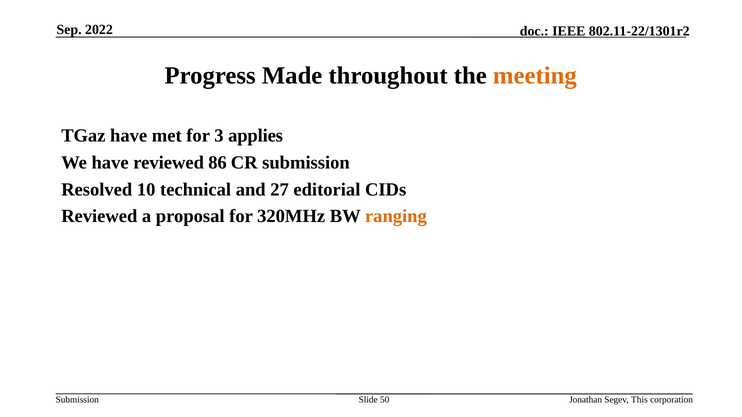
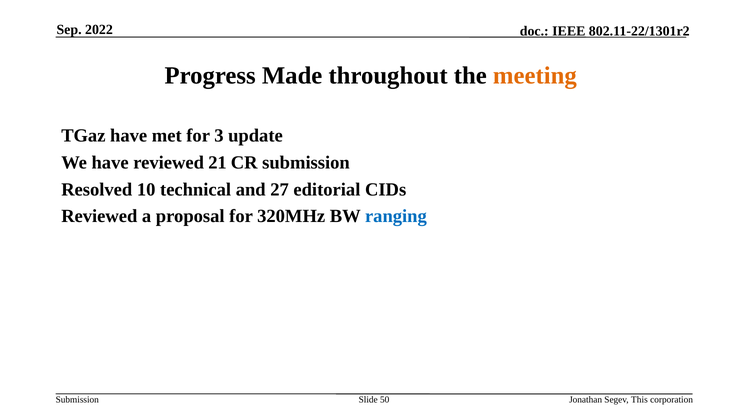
applies: applies -> update (255, 136)
86: 86 -> 21 (217, 163)
ranging colour: orange -> blue (396, 217)
